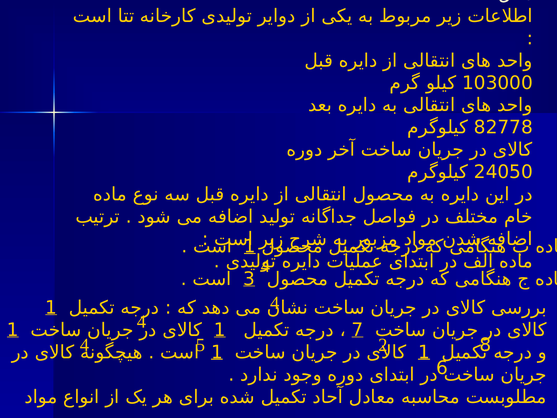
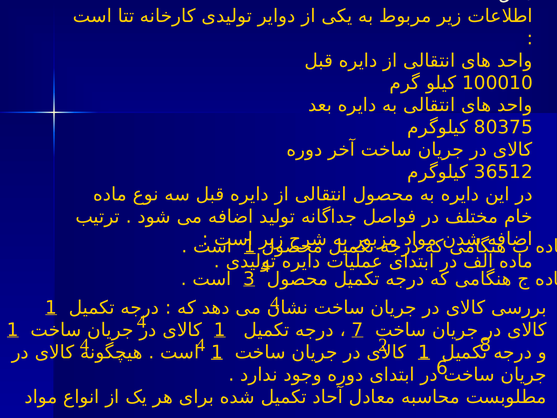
103000: 103000 -> 100010 (498, 83)
82778: 82778 -> 80375 (503, 127)
24050: 24050 -> 36512 (503, 172)
5: 5 -> 4 (200, 345)
